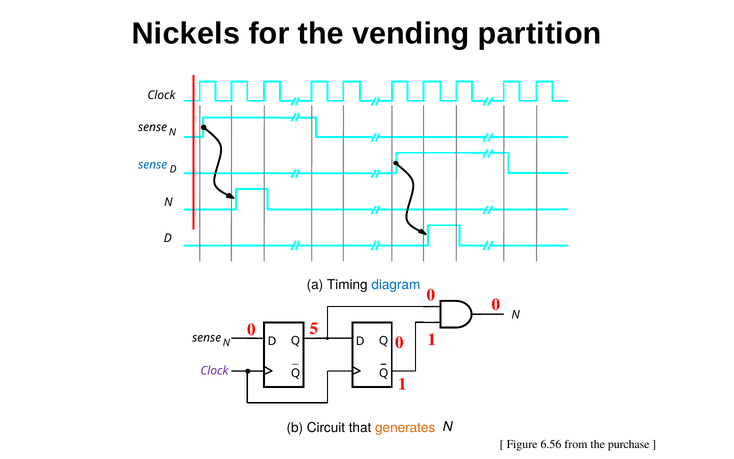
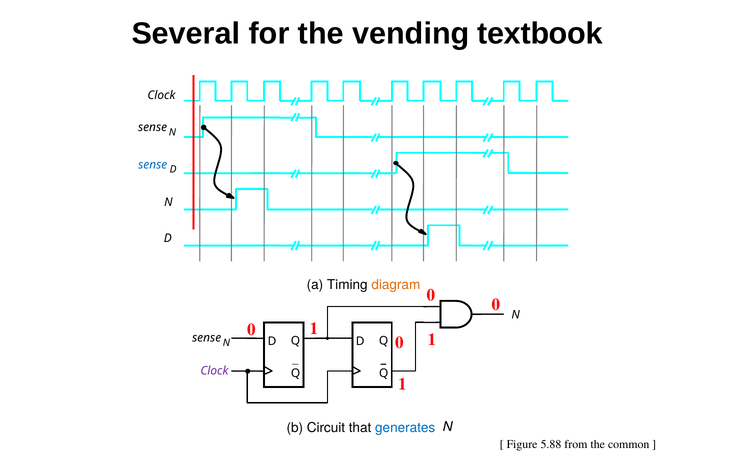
Nickels: Nickels -> Several (186, 34)
partition: partition -> textbook (540, 34)
diagram colour: blue -> orange (396, 285)
5: 5 -> 1 (314, 328)
generates colour: orange -> blue (405, 427)
6.56: 6.56 -> 5.88 (551, 444)
purchase: purchase -> common (629, 444)
